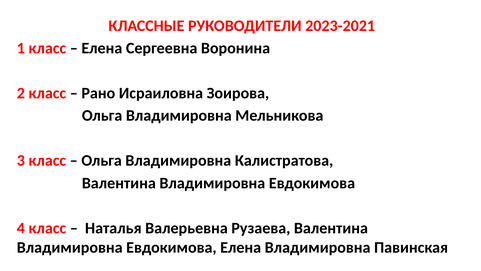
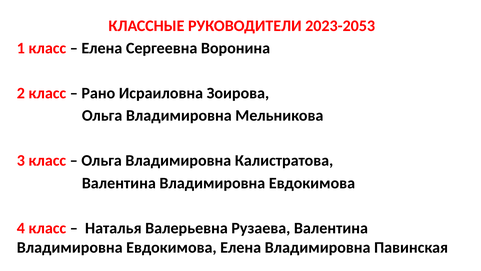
2023-2021: 2023-2021 -> 2023-2053 (340, 26)
